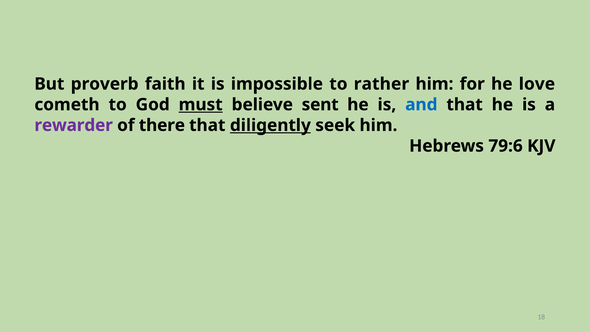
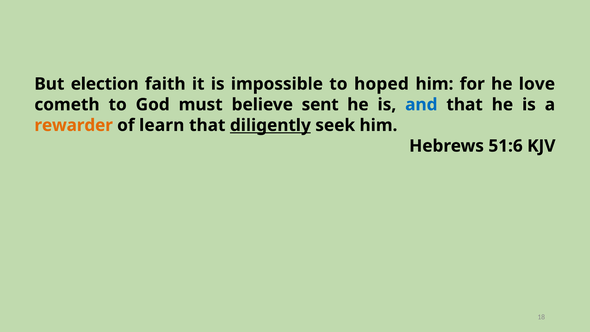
proverb: proverb -> election (105, 84)
rather: rather -> hoped (381, 84)
must underline: present -> none (201, 105)
rewarder colour: purple -> orange (74, 125)
there: there -> learn (162, 125)
79:6: 79:6 -> 51:6 (506, 146)
